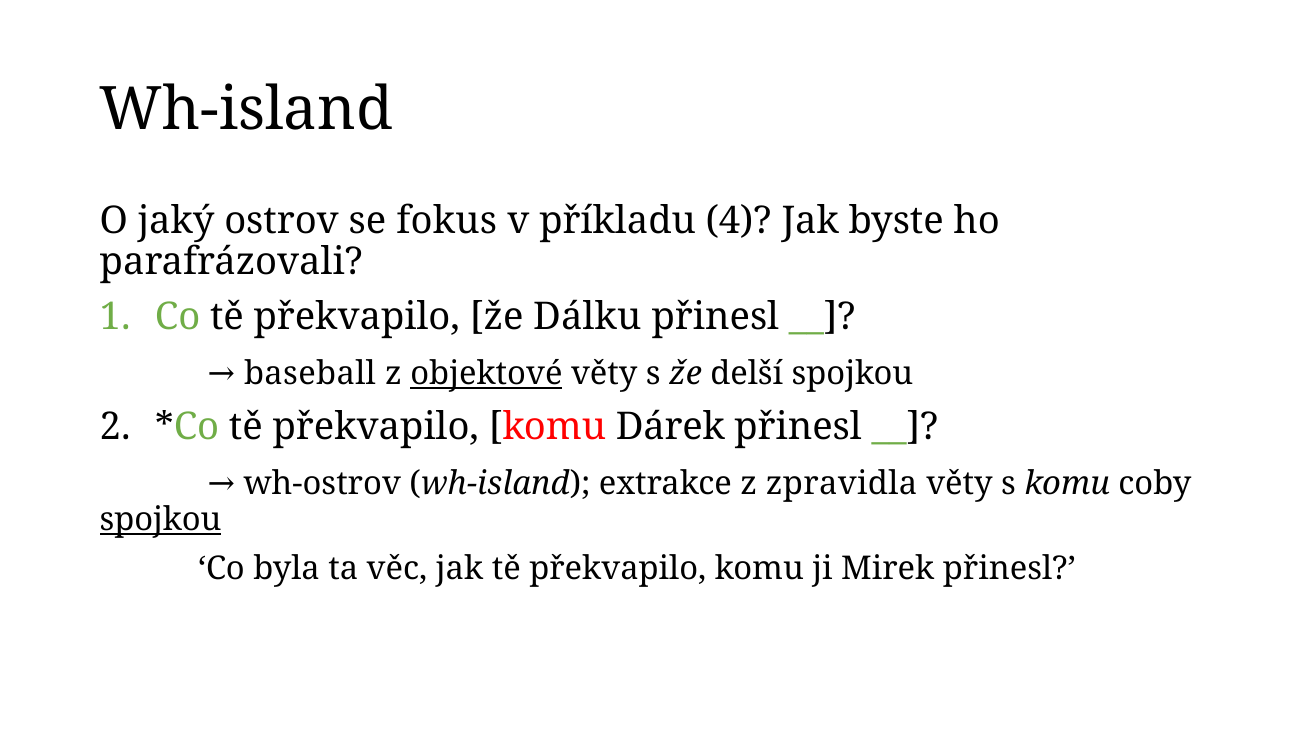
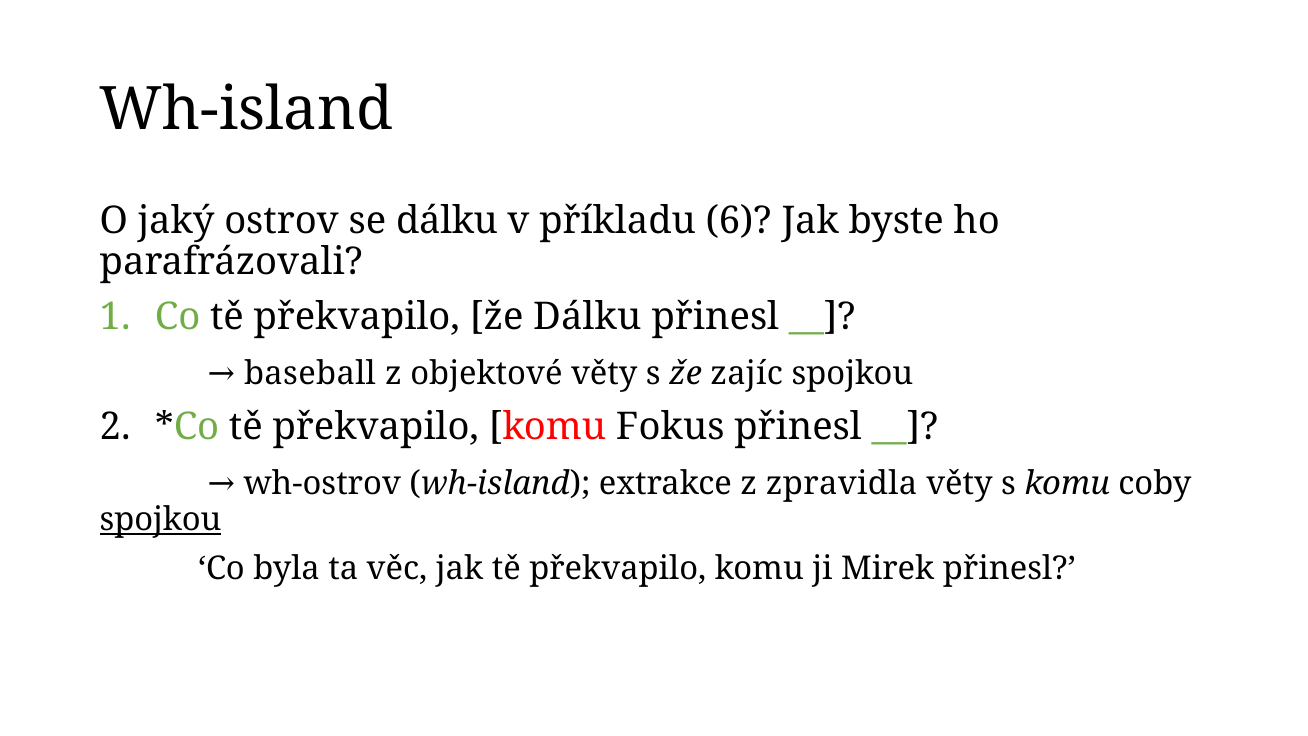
se fokus: fokus -> dálku (447, 221)
4: 4 -> 6 (739, 221)
objektové underline: present -> none (486, 374)
delší: delší -> zajíc (747, 374)
Dárek: Dárek -> Fokus (670, 426)
